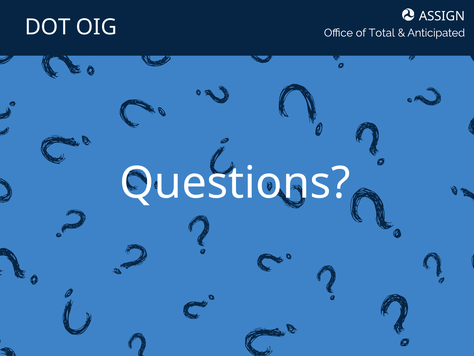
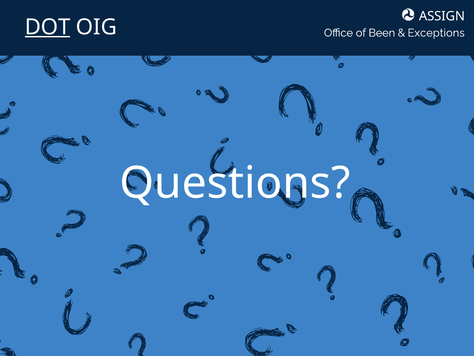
DOT underline: none -> present (48, 27)
Total: Total -> Been (382, 33)
Anticipated: Anticipated -> Exceptions (436, 33)
